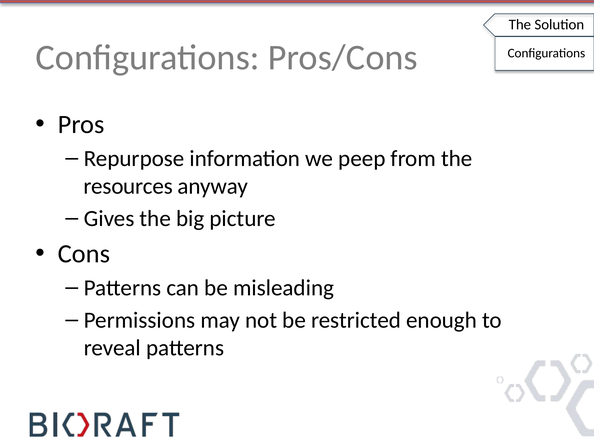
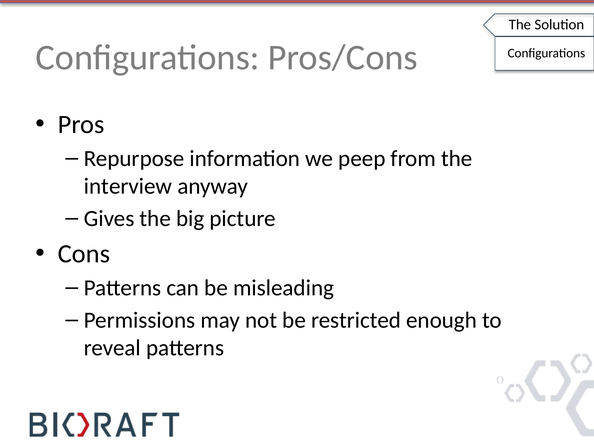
resources: resources -> interview (128, 186)
